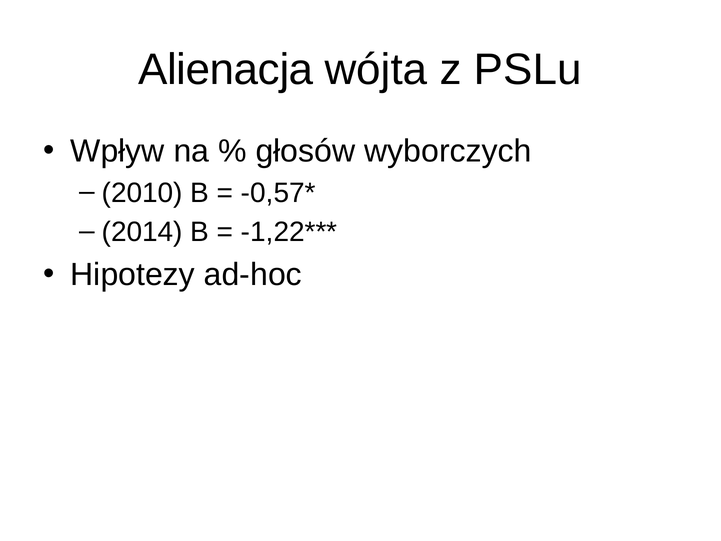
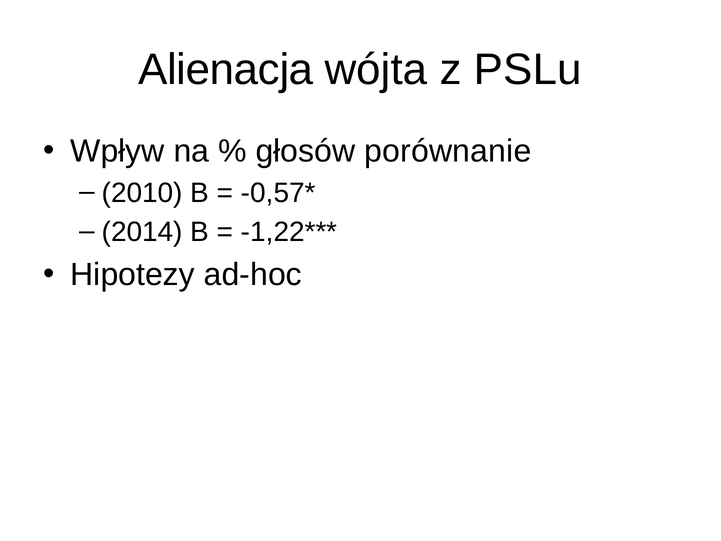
wyborczych: wyborczych -> porównanie (448, 151)
